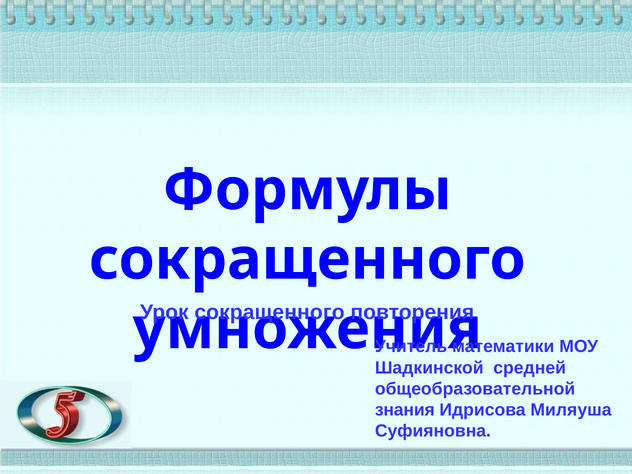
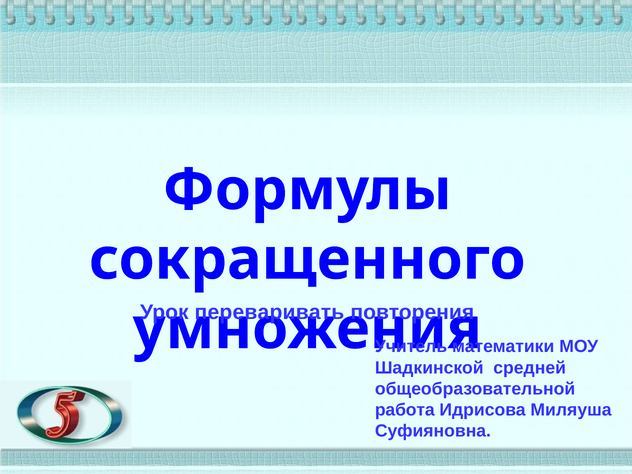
Урок сокращенного: сокращенного -> переваривать (269, 312)
знания: знания -> работа (405, 410)
